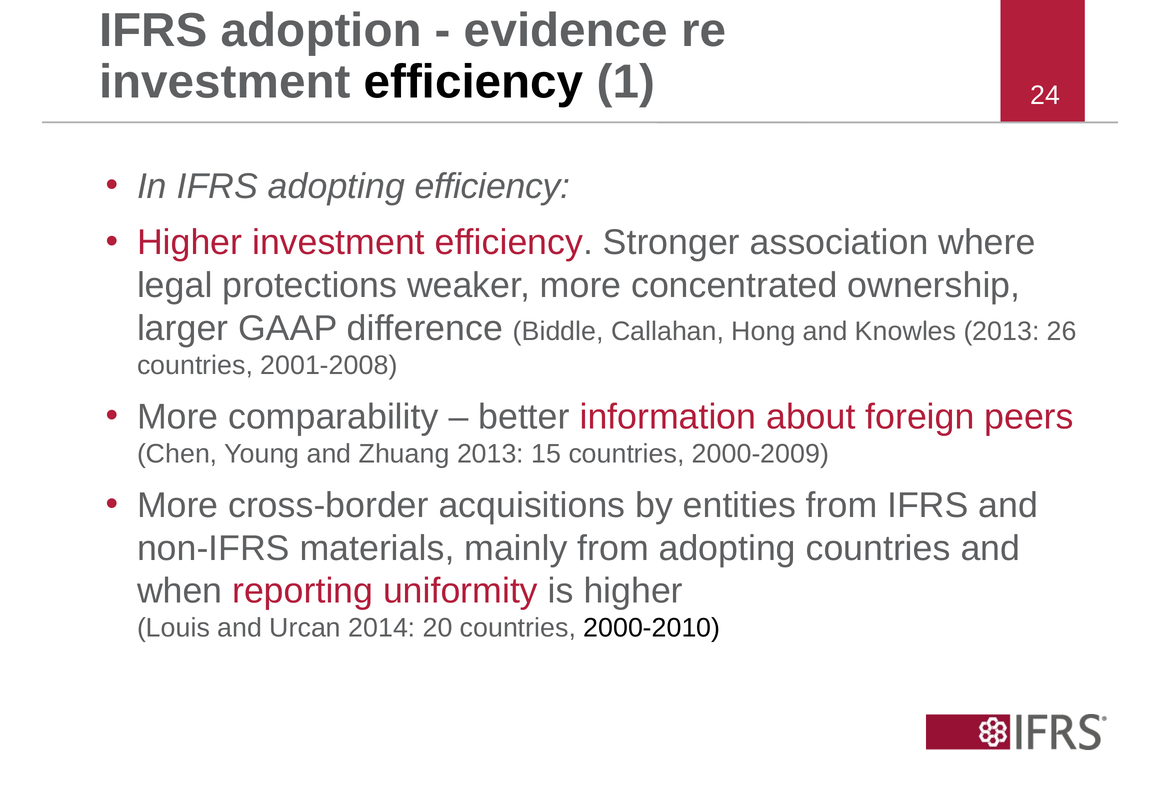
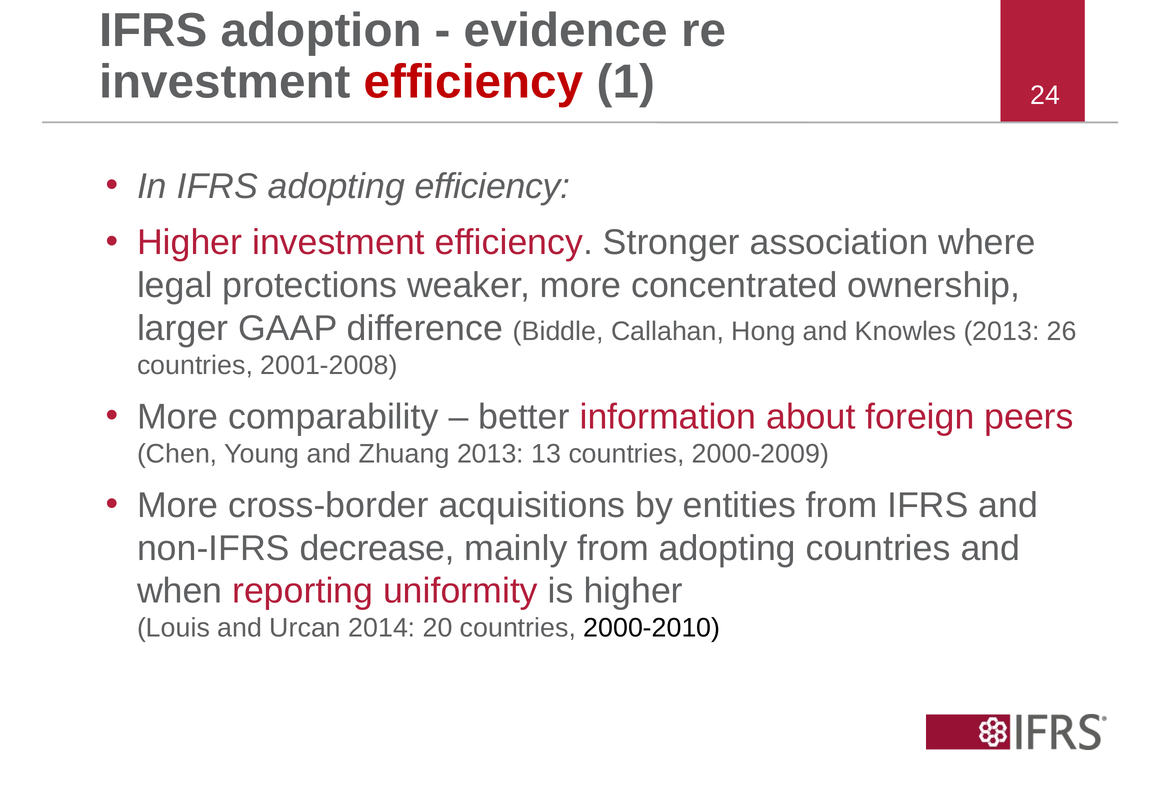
efficiency colour: black -> red (474, 82)
15: 15 -> 13 (546, 454)
materials: materials -> decrease (377, 548)
